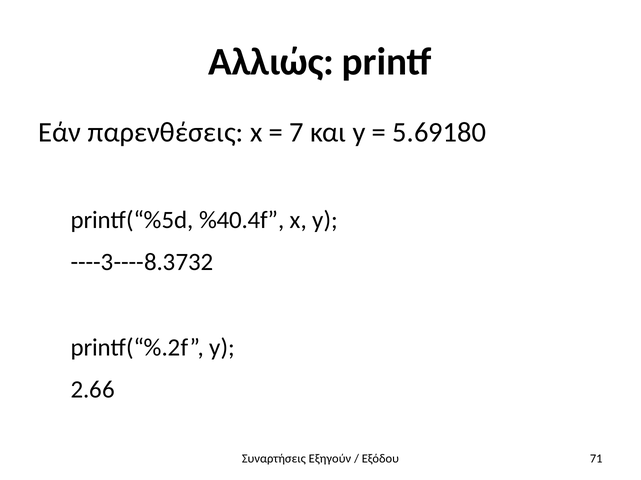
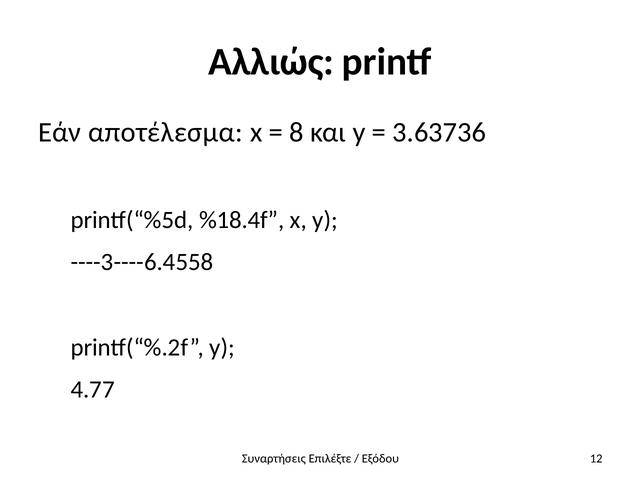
παρενθέσεις: παρενθέσεις -> αποτέλεσμα (165, 133)
7: 7 -> 8 (297, 133)
5.69180: 5.69180 -> 3.63736 (439, 133)
%40.4f: %40.4f -> %18.4f (242, 220)
----3----8.3732: ----3----8.3732 -> ----3----6.4558 (142, 263)
2.66: 2.66 -> 4.77 (93, 390)
Εξηγούν: Εξηγούν -> Επιλέξτε (330, 459)
71: 71 -> 12 (596, 459)
